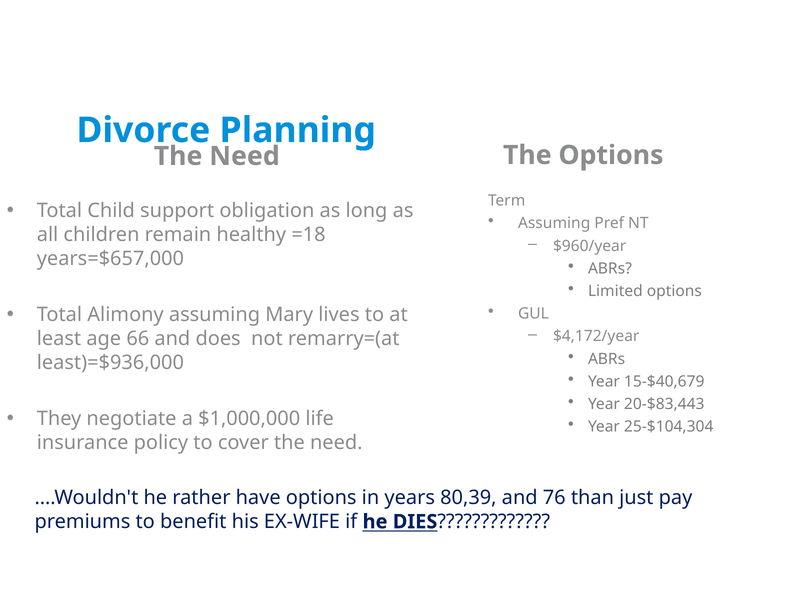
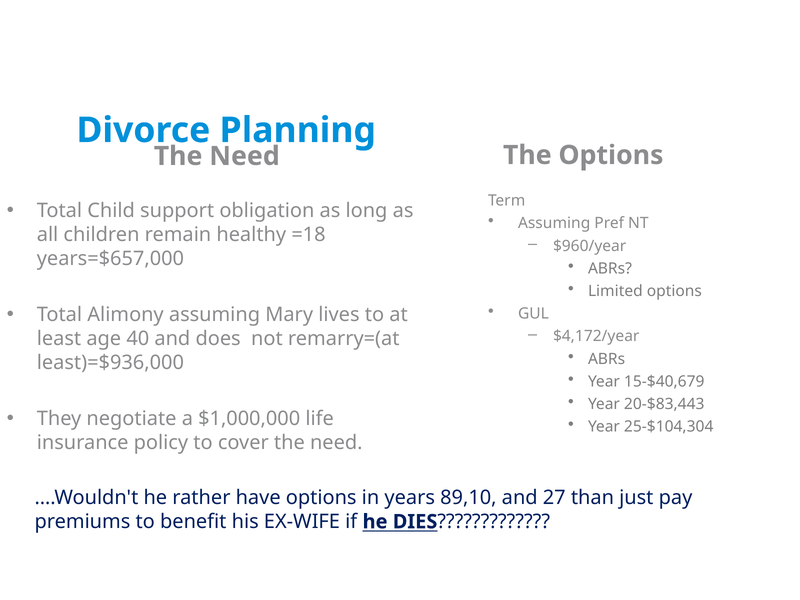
66: 66 -> 40 (138, 339)
80,39: 80,39 -> 89,10 (468, 498)
76: 76 -> 27 (554, 498)
